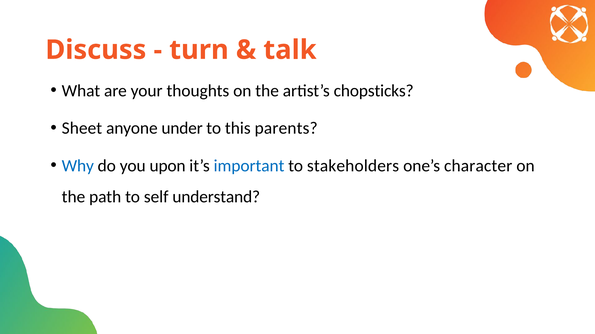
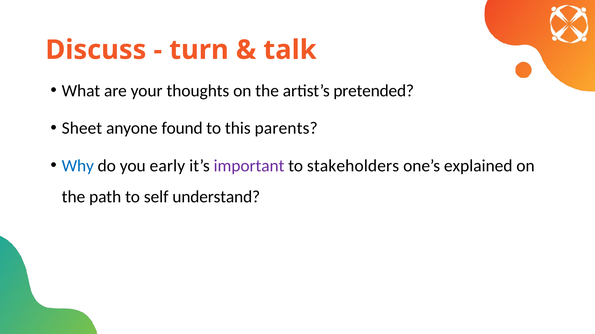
chopsticks: chopsticks -> pretended (374, 91)
under: under -> found (182, 129)
upon: upon -> early (167, 166)
important colour: blue -> purple (249, 166)
character: character -> explained (478, 166)
